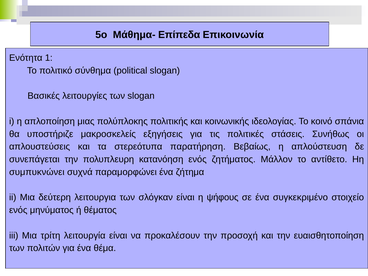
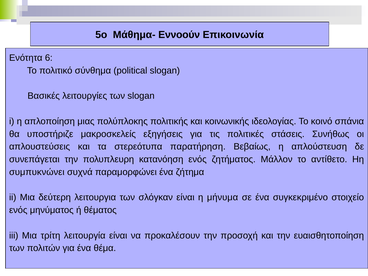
Επίπεδα: Επίπεδα -> Εννοούν (179, 35)
1: 1 -> 6 (49, 58)
ψήφους: ψήφους -> μήνυμα (223, 197)
